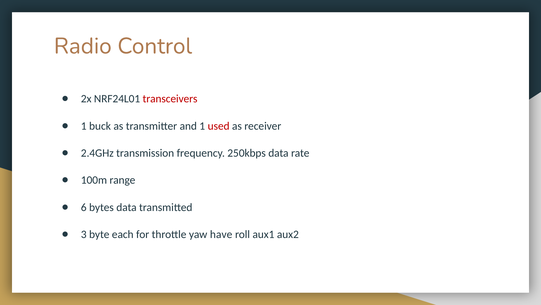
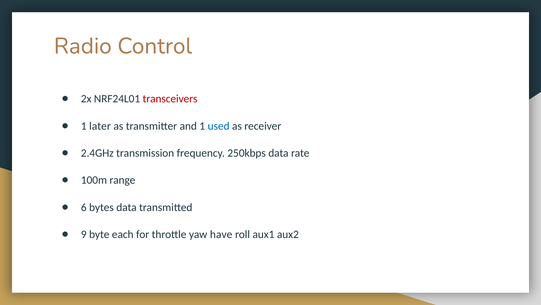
buck: buck -> later (100, 126)
used colour: red -> blue (219, 126)
3: 3 -> 9 (84, 234)
